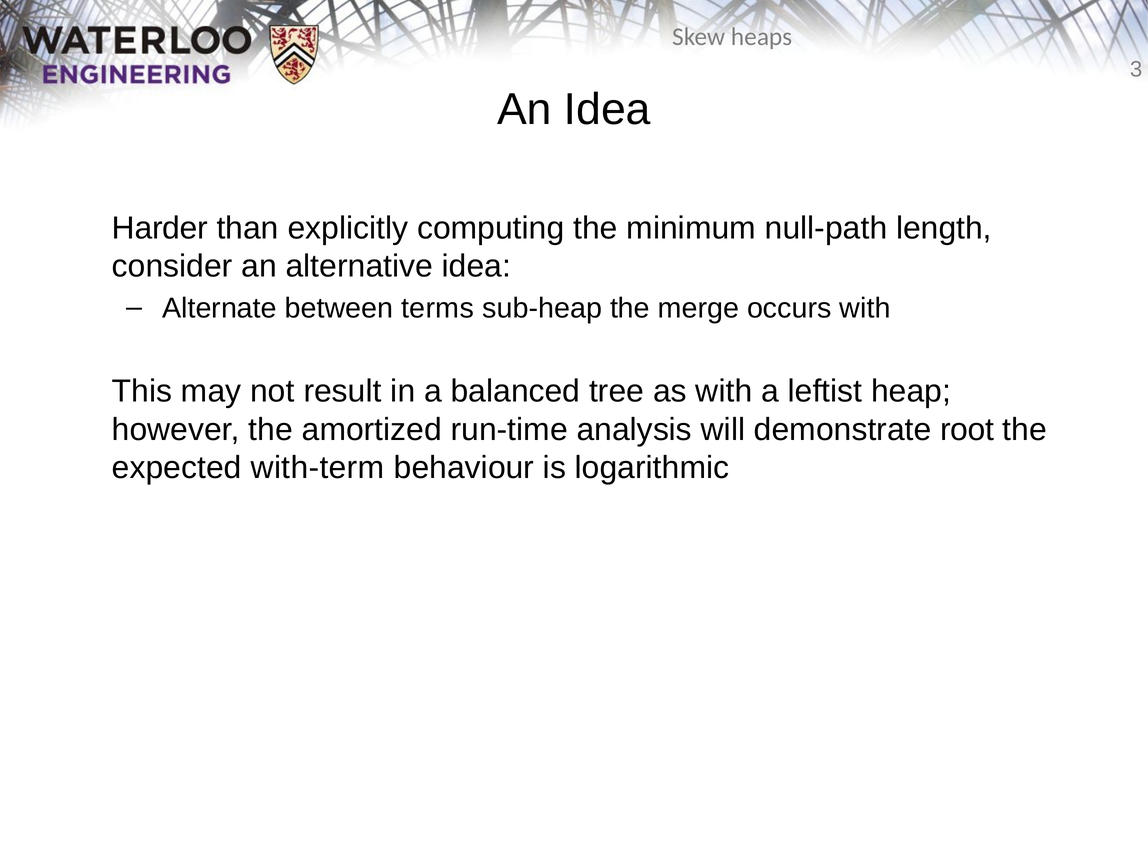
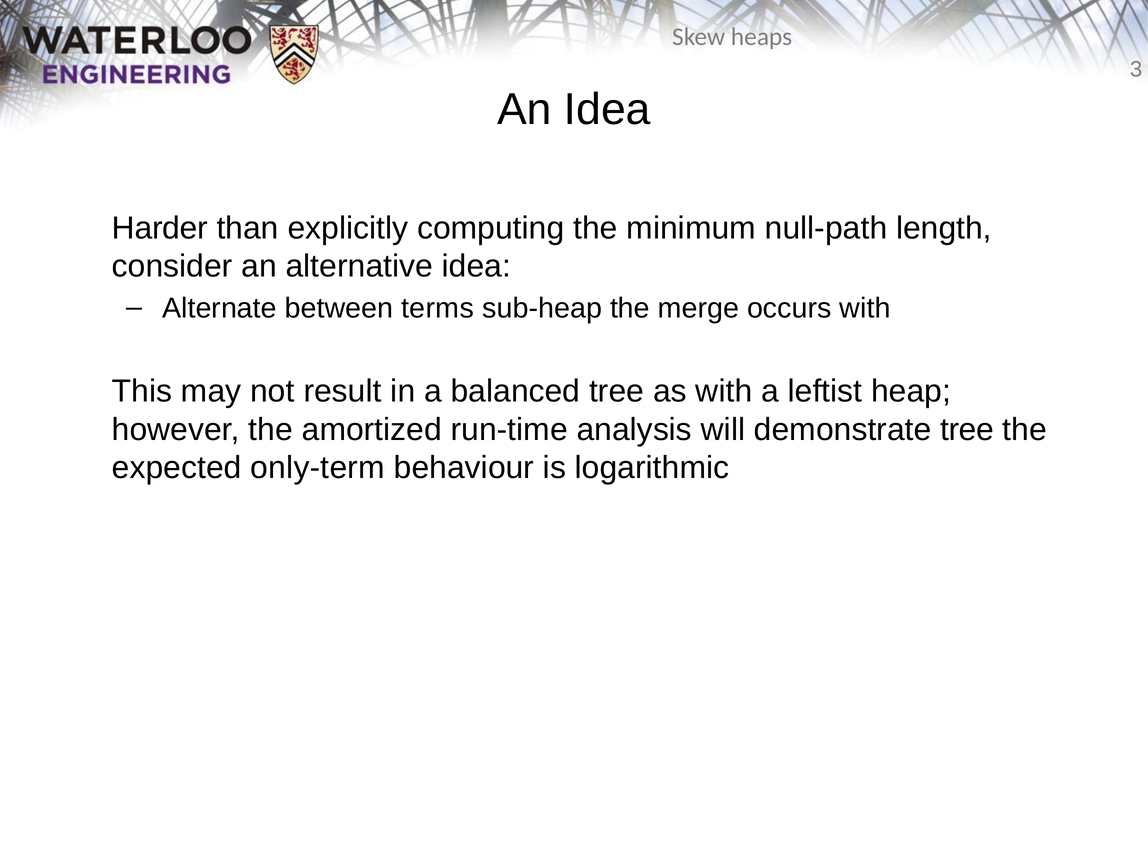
demonstrate root: root -> tree (967, 430)
with-term: with-term -> only-term (318, 468)
